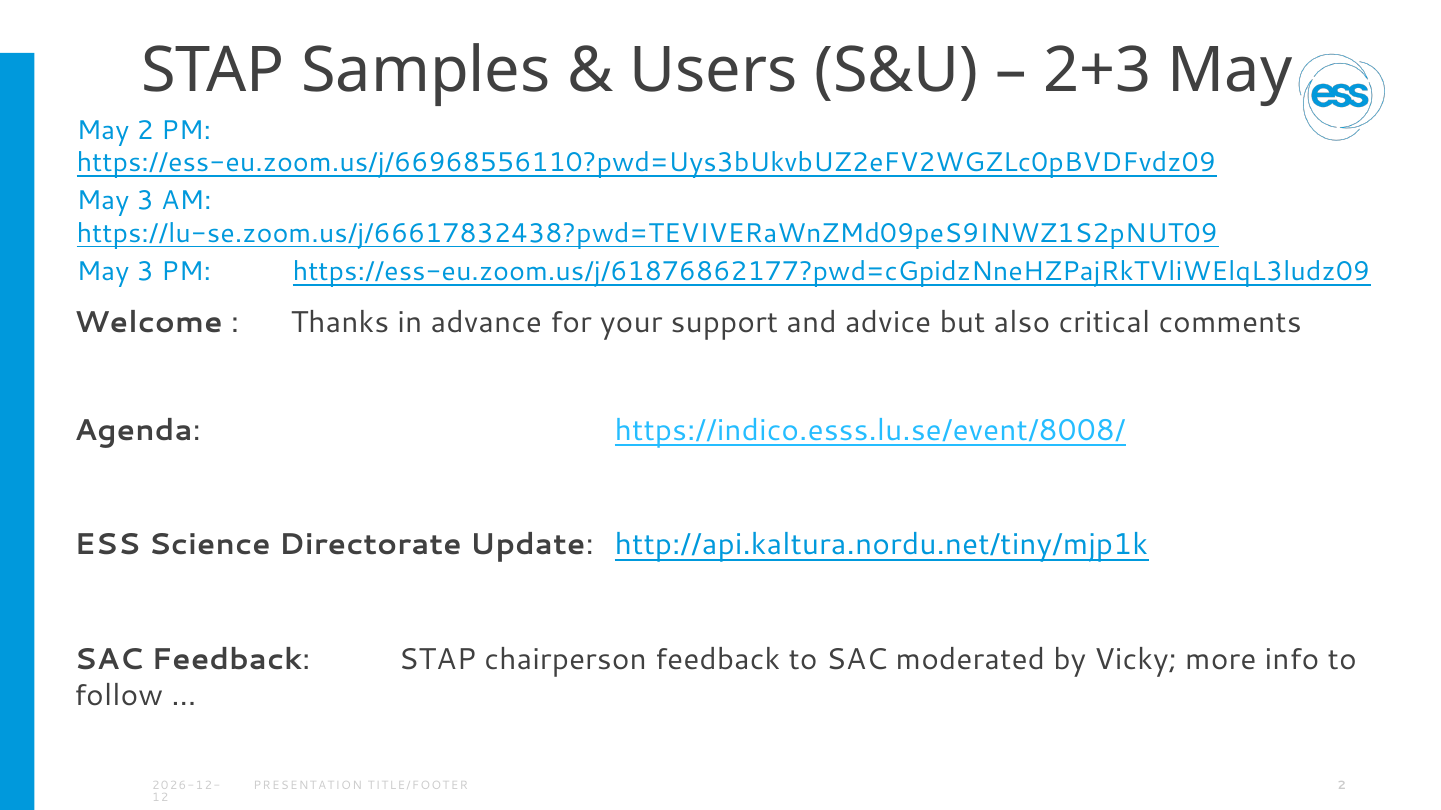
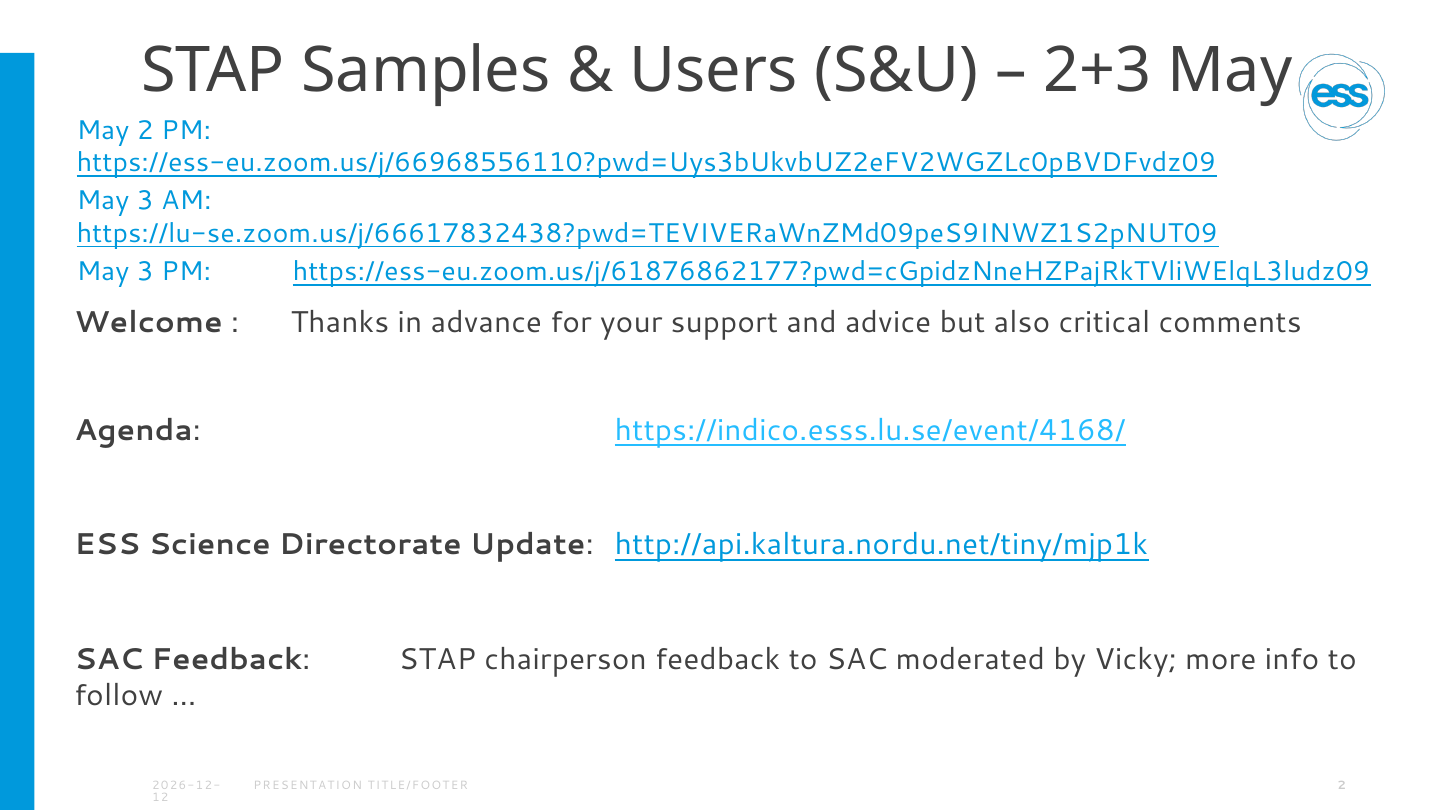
https://indico.esss.lu.se/event/8008/: https://indico.esss.lu.se/event/8008/ -> https://indico.esss.lu.se/event/4168/ (870, 431)
